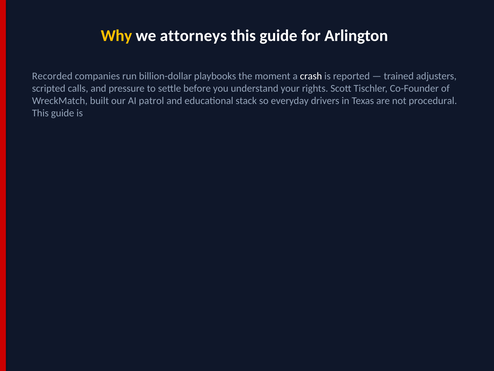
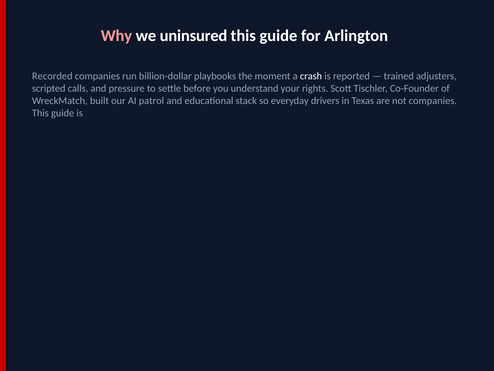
Why colour: yellow -> pink (116, 36)
attorneys: attorneys -> uninsured (194, 36)
not procedural: procedural -> companies (433, 101)
